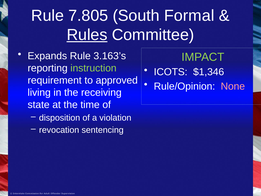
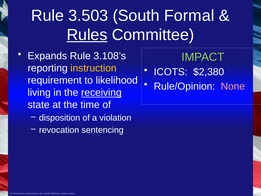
7.805: 7.805 -> 3.503 (88, 16)
3.163’s: 3.163’s -> 3.108’s (110, 56)
instruction colour: light green -> yellow (93, 68)
$1,346: $1,346 -> $2,380 (209, 72)
approved: approved -> likelihood (117, 80)
receiving underline: none -> present (101, 93)
